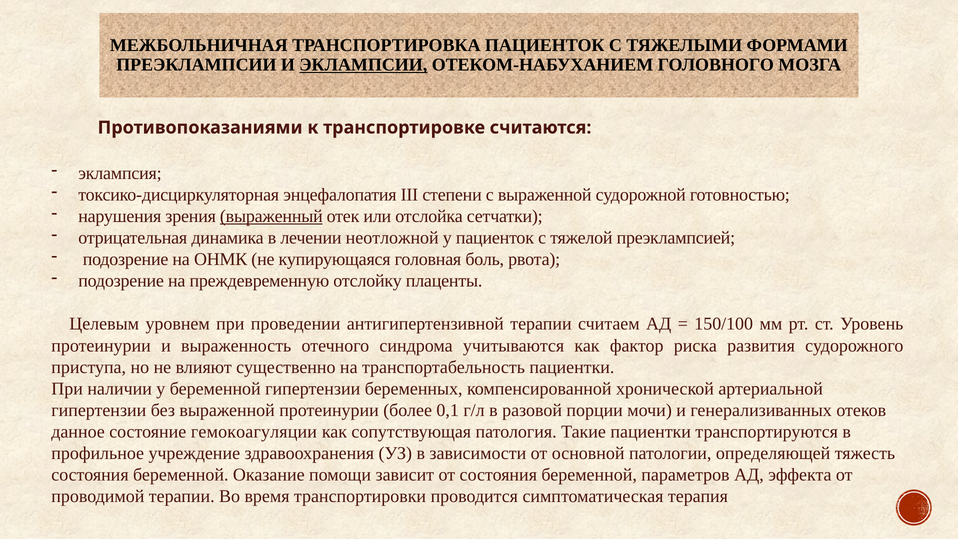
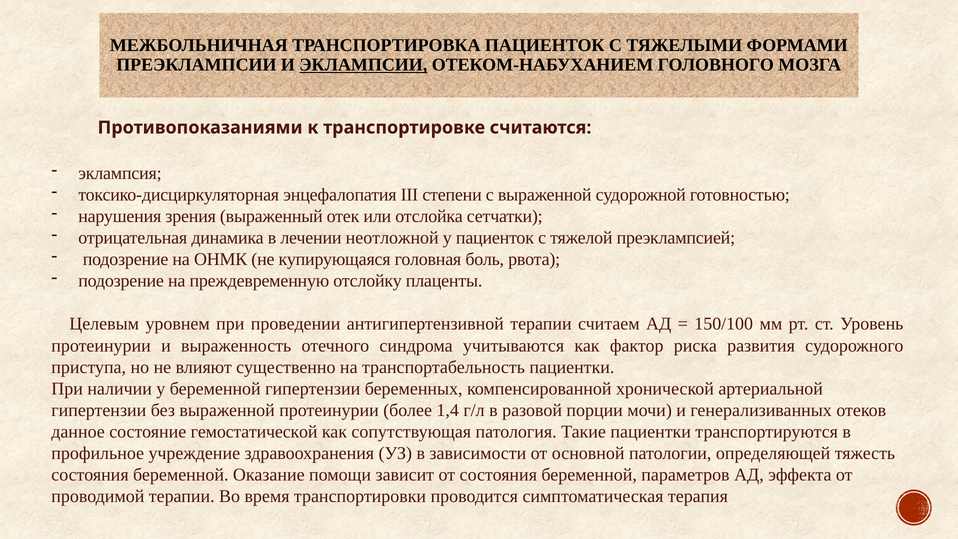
выраженный underline: present -> none (271, 216)
0,1: 0,1 -> 1,4 (448, 410)
гемокоагуляции: гемокоагуляции -> гемостатической (254, 432)
